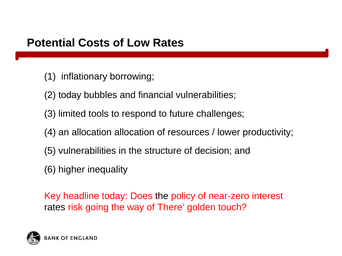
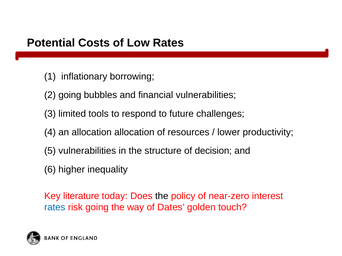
2 today: today -> going (70, 95)
headline: headline -> literature (81, 196)
rates colour: black -> blue (55, 208)
There: There -> Dates (171, 208)
